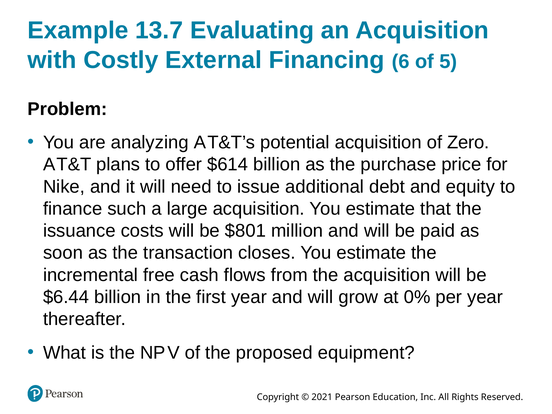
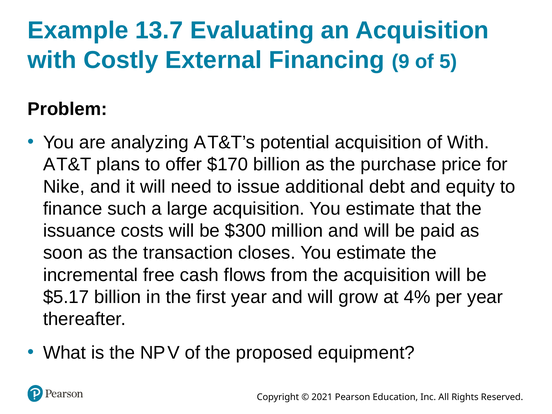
6: 6 -> 9 (401, 62)
of Zero: Zero -> With (468, 143)
$614: $614 -> $170 (228, 165)
$801: $801 -> $300 (245, 231)
$6.44: $6.44 -> $5.17 (66, 297)
0%: 0% -> 4% (417, 297)
